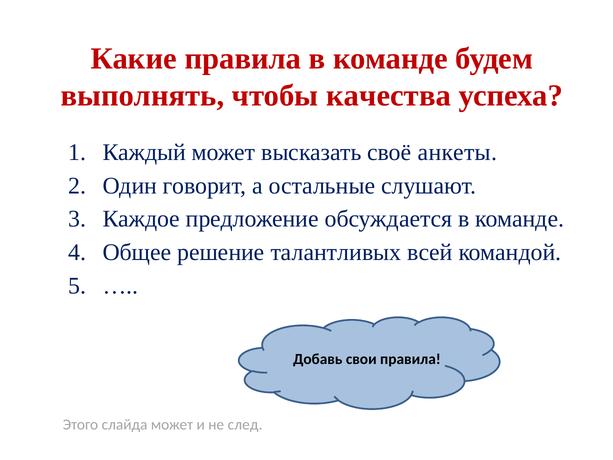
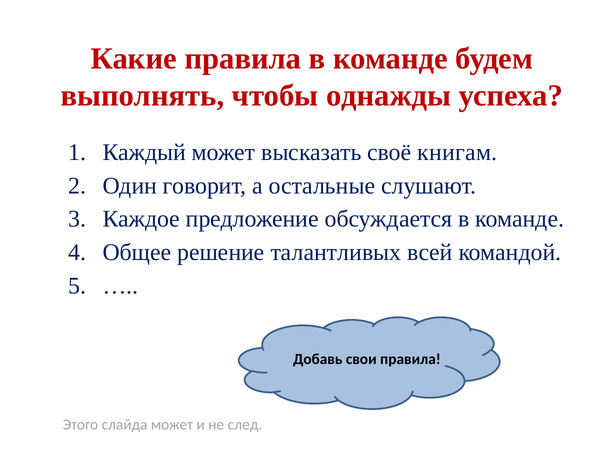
качества: качества -> однажды (389, 96)
анкеты: анкеты -> книгам (457, 152)
